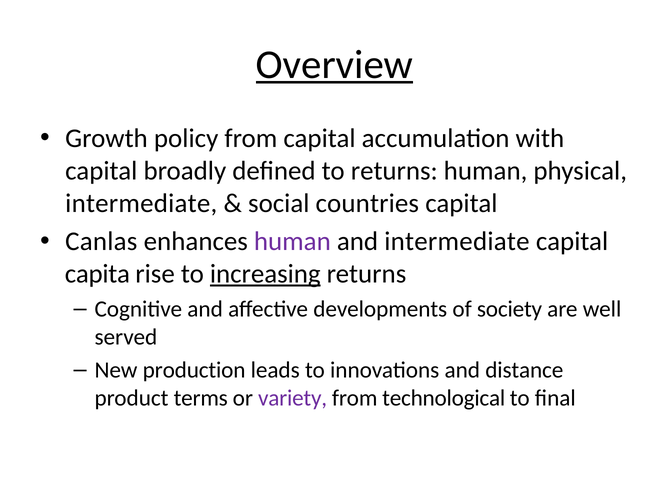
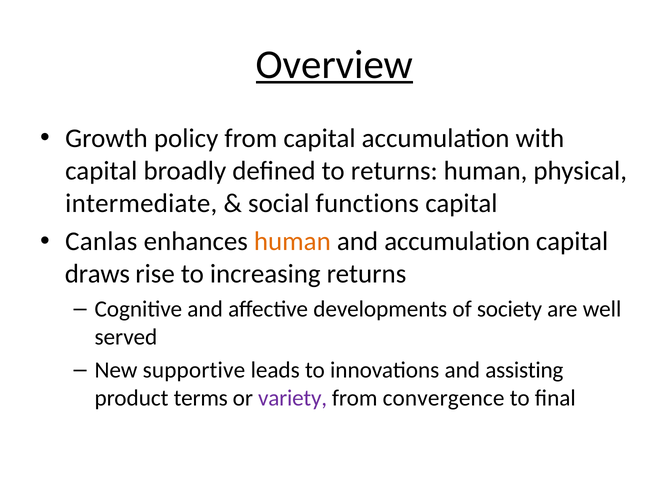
countries: countries -> functions (367, 203)
human colour: purple -> orange (292, 241)
and intermediate: intermediate -> accumulation (457, 241)
capita: capita -> draws (97, 274)
increasing underline: present -> none (265, 274)
production: production -> supportive (194, 370)
distance: distance -> assisting (524, 370)
technological: technological -> convergence (444, 398)
